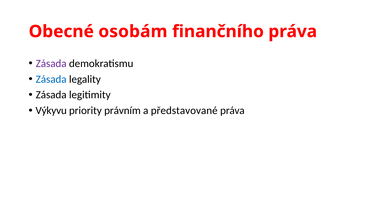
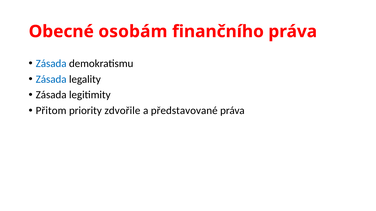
Zásada colour: purple -> blue (51, 64)
Výkyvu: Výkyvu -> Přitom (51, 111)
právním: právním -> zdvořile (122, 111)
